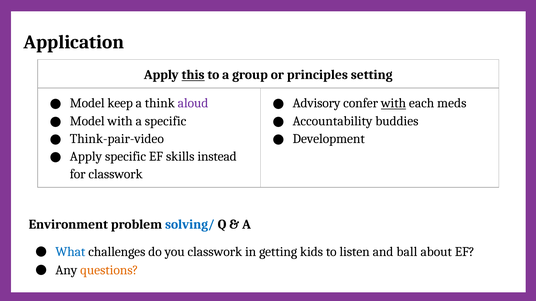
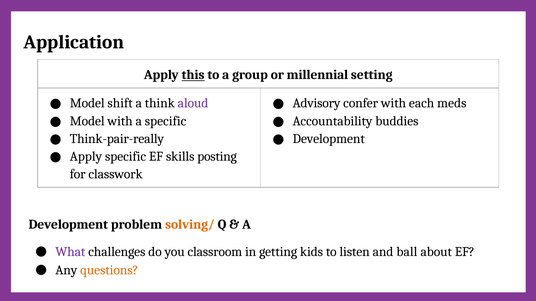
principles: principles -> millennial (317, 75)
keep: keep -> shift (120, 103)
with underline: present -> none (393, 103)
Think-pair-video: Think-pair-video -> Think-pair-really (117, 139)
instead: instead -> posting (217, 157)
Environment: Environment -> Development (68, 225)
solving/ colour: blue -> orange (190, 225)
What colour: blue -> purple (70, 252)
you classwork: classwork -> classroom (215, 252)
